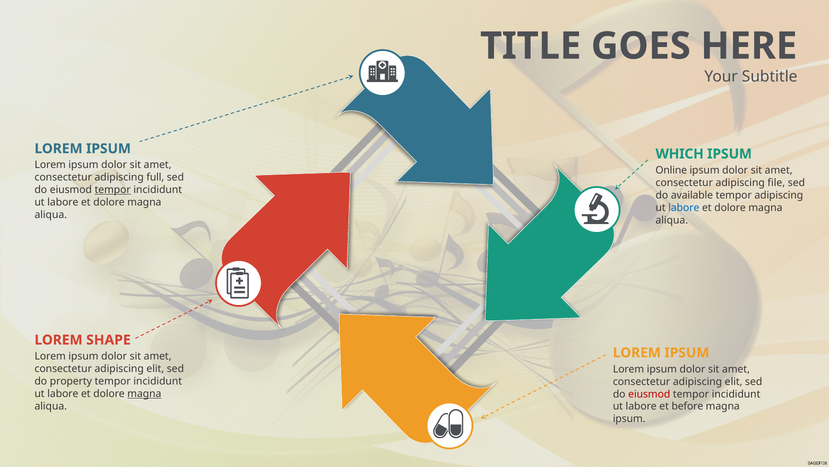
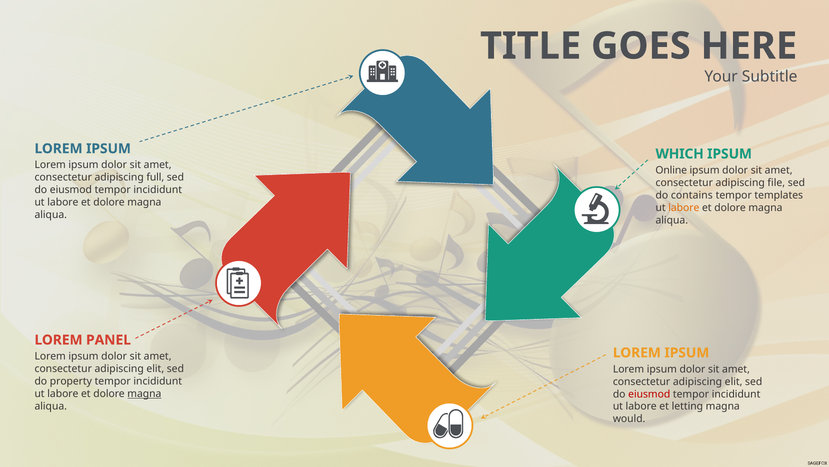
tempor underline: present -> none (113, 190)
available: available -> contains (692, 195)
tempor adipiscing: adipiscing -> templates (779, 195)
labore colour: blue -> orange (684, 207)
SHAPE: SHAPE -> PANEL (109, 339)
before: before -> letting (687, 406)
ipsum: ipsum -> would (629, 418)
